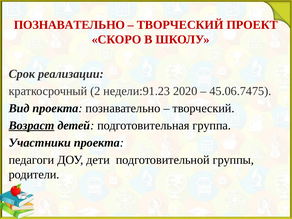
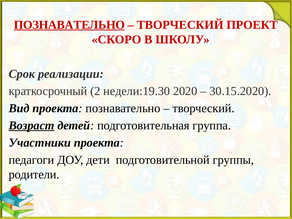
ПОЗНАВАТЕЛЬНО underline: none -> present (69, 25)
недели:91.23: недели:91.23 -> недели:19.30 (137, 91)
45.06.7475: 45.06.7475 -> 30.15.2020 (240, 91)
